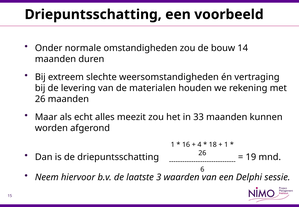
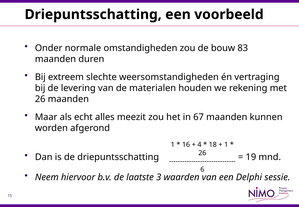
14: 14 -> 83 (243, 48)
33: 33 -> 67 (199, 117)
